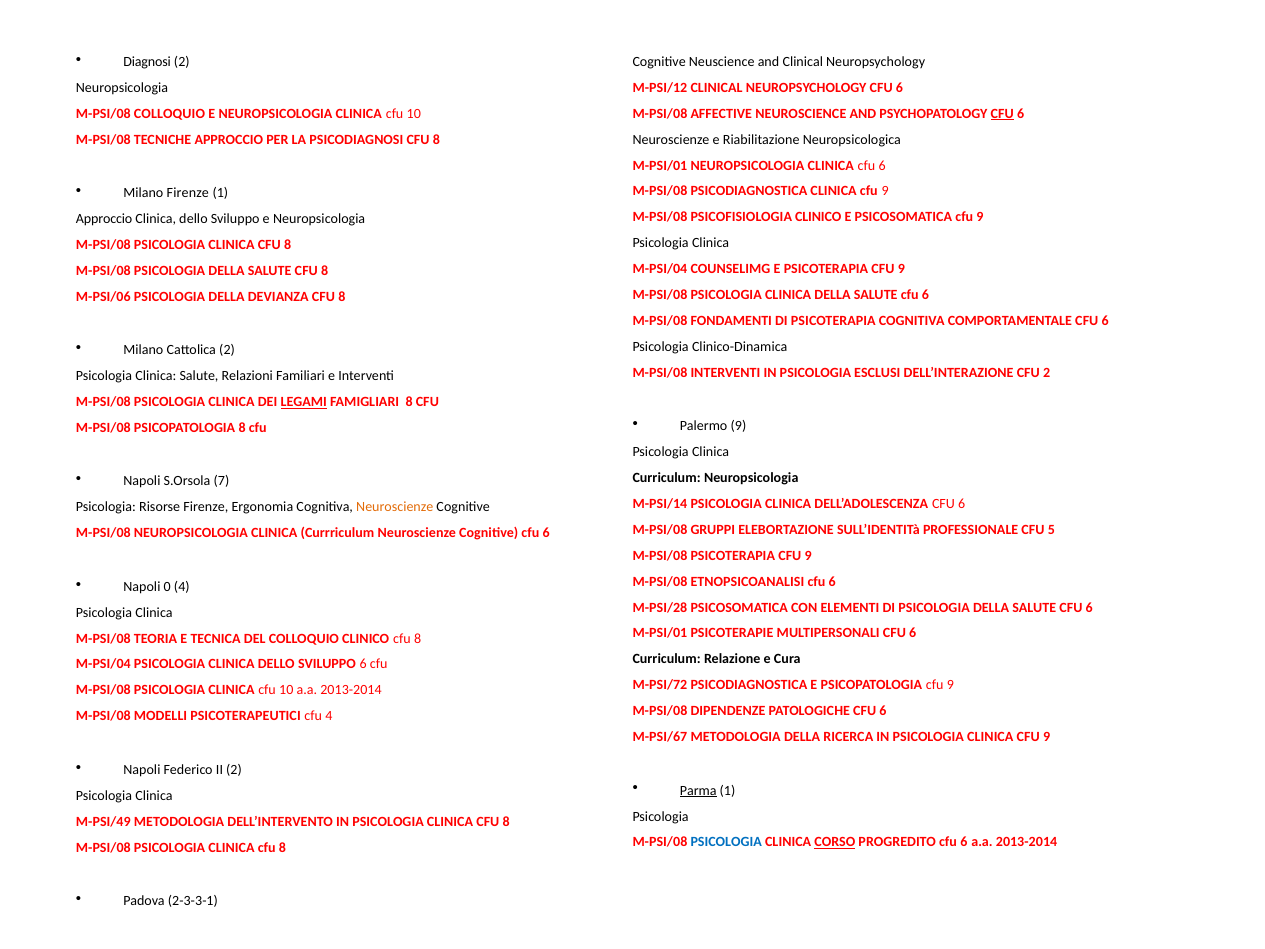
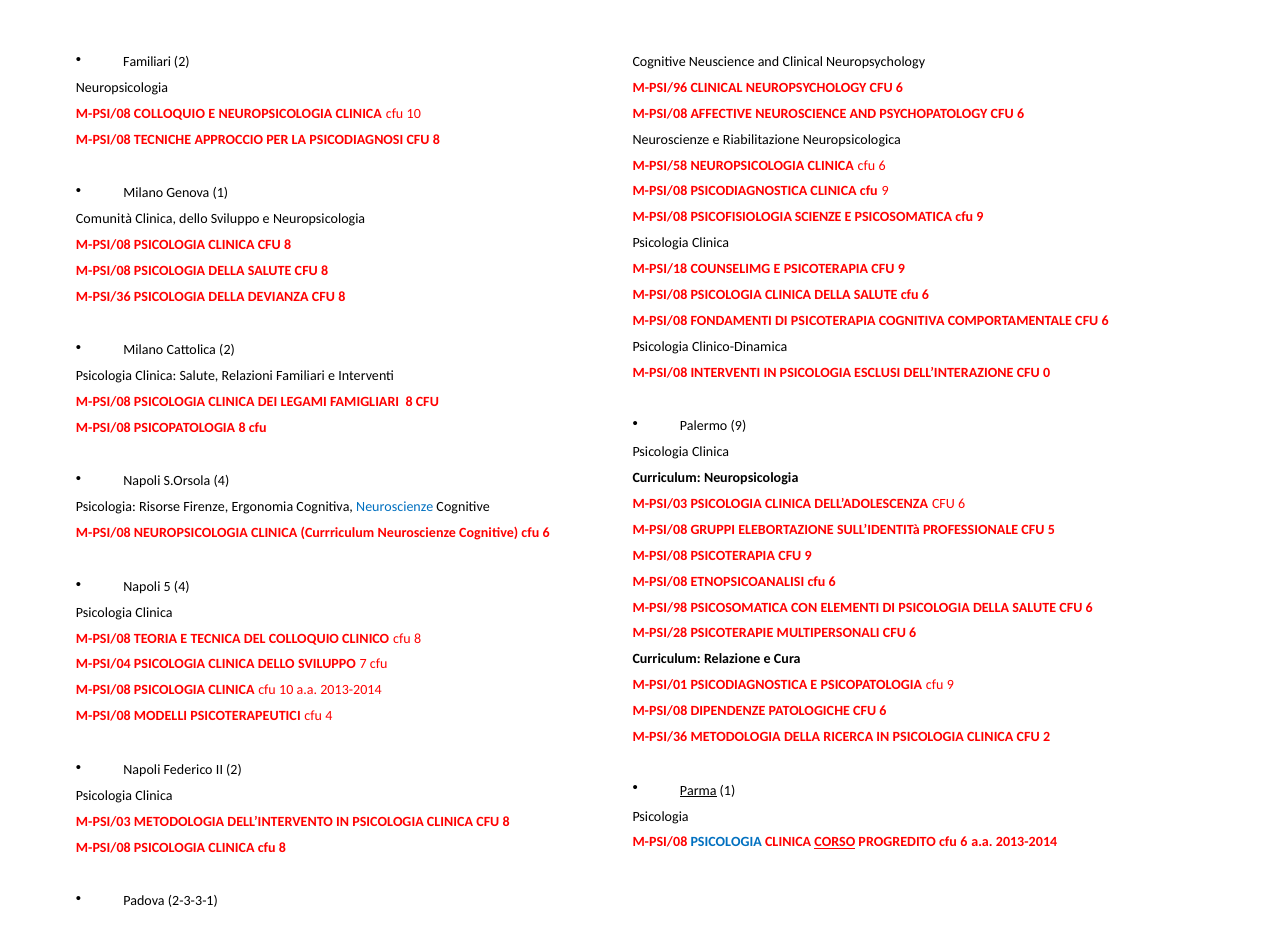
Diagnosi: Diagnosi -> Familiari (147, 62)
M-PSI/12: M-PSI/12 -> M-PSI/96 (660, 88)
CFU underline: present -> none (1002, 114)
M-PSI/01: M-PSI/01 -> M-PSI/58 (660, 165)
Milano Firenze: Firenze -> Genova (188, 193)
PSICOFISIOLOGIA CLINICO: CLINICO -> SCIENZE (818, 217)
Approccio: Approccio -> Comunità (104, 219)
M-PSI/04: M-PSI/04 -> M-PSI/18 (660, 269)
M-PSI/06: M-PSI/06 -> M-PSI/36 (103, 297)
CFU 2: 2 -> 0 (1047, 373)
LEGAMI underline: present -> none (304, 402)
S.Orsola 7: 7 -> 4 (221, 481)
M-PSI/14: M-PSI/14 -> M-PSI/03 (660, 504)
Neuroscienze colour: orange -> blue (395, 507)
Napoli 0: 0 -> 5 (167, 586)
M-PSI/28: M-PSI/28 -> M-PSI/98 (660, 607)
M-PSI/01: M-PSI/01 -> M-PSI/28 (660, 633)
SVILUPPO 6: 6 -> 7 (363, 664)
M-PSI/72: M-PSI/72 -> M-PSI/01 (660, 685)
M-PSI/67: M-PSI/67 -> M-PSI/36 (660, 737)
PSICOLOGIA CLINICA CFU 9: 9 -> 2 (1047, 737)
M-PSI/49: M-PSI/49 -> M-PSI/03 (103, 821)
